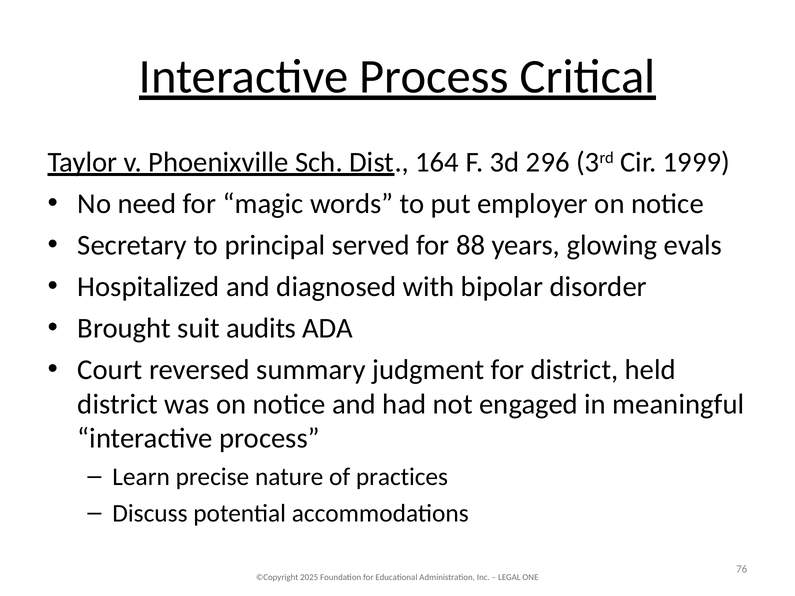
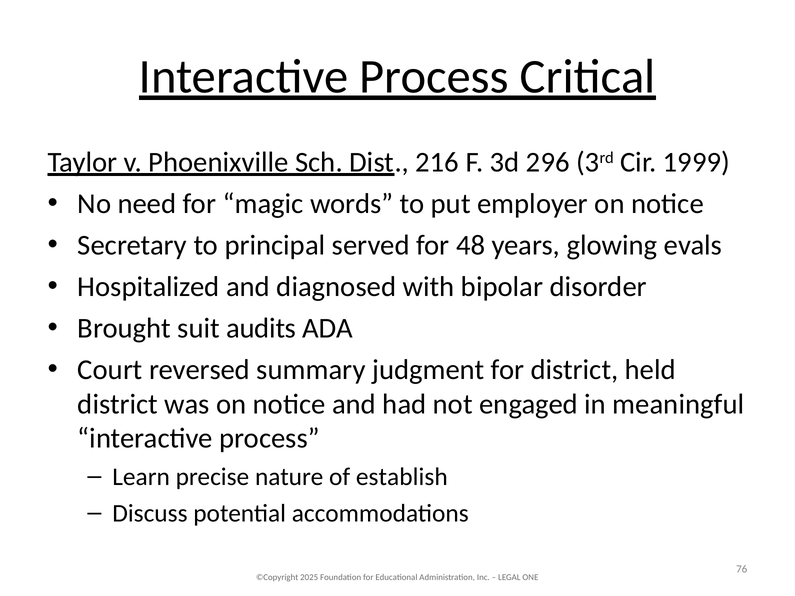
164: 164 -> 216 (437, 162)
88: 88 -> 48 (471, 245)
practices: practices -> establish (402, 477)
